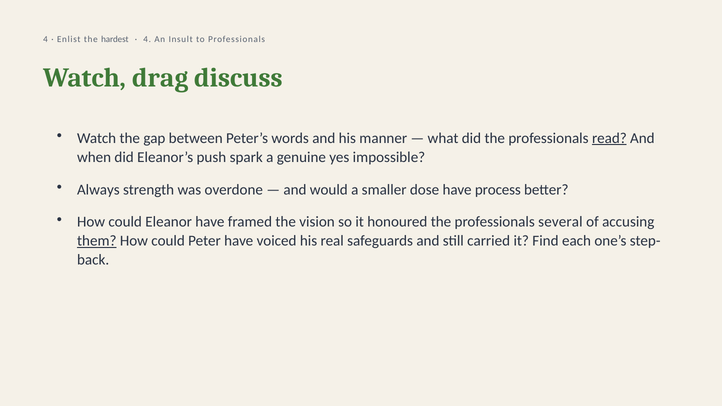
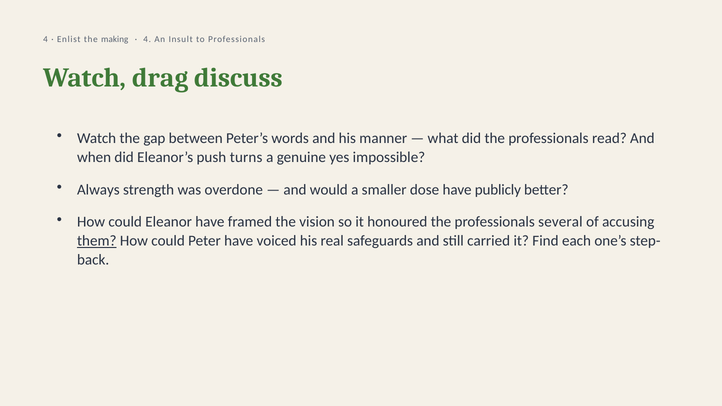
hardest: hardest -> making (115, 39)
read underline: present -> none (609, 138)
spark: spark -> turns (246, 157)
process: process -> publicly (498, 190)
